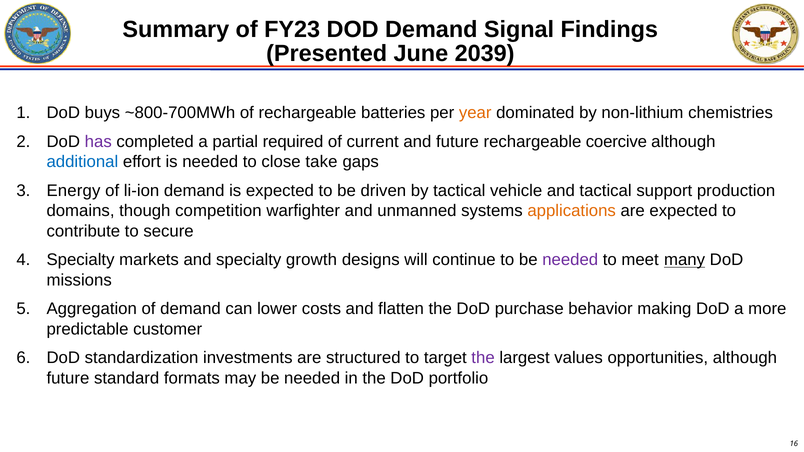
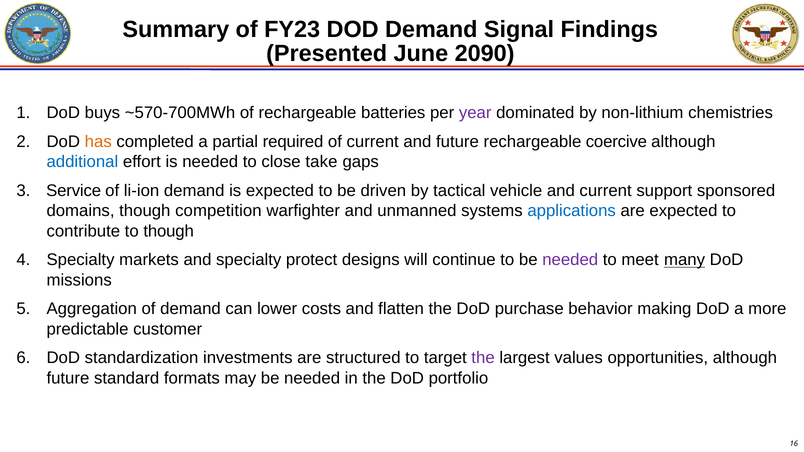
2039: 2039 -> 2090 (485, 54)
~800-700MWh: ~800-700MWh -> ~570-700MWh (180, 113)
year colour: orange -> purple (475, 113)
has colour: purple -> orange (98, 142)
Energy: Energy -> Service (74, 191)
and tactical: tactical -> current (606, 191)
production: production -> sponsored (736, 191)
applications colour: orange -> blue (572, 211)
to secure: secure -> though (169, 231)
growth: growth -> protect (312, 260)
